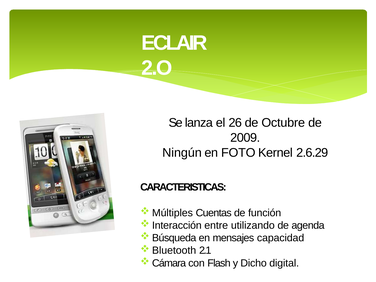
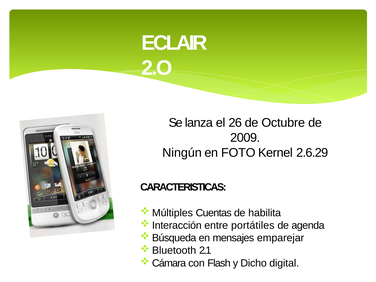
función: función -> habilita (265, 213)
utilizando: utilizando -> portátiles (253, 225)
capacidad: capacidad -> emparejar (281, 238)
